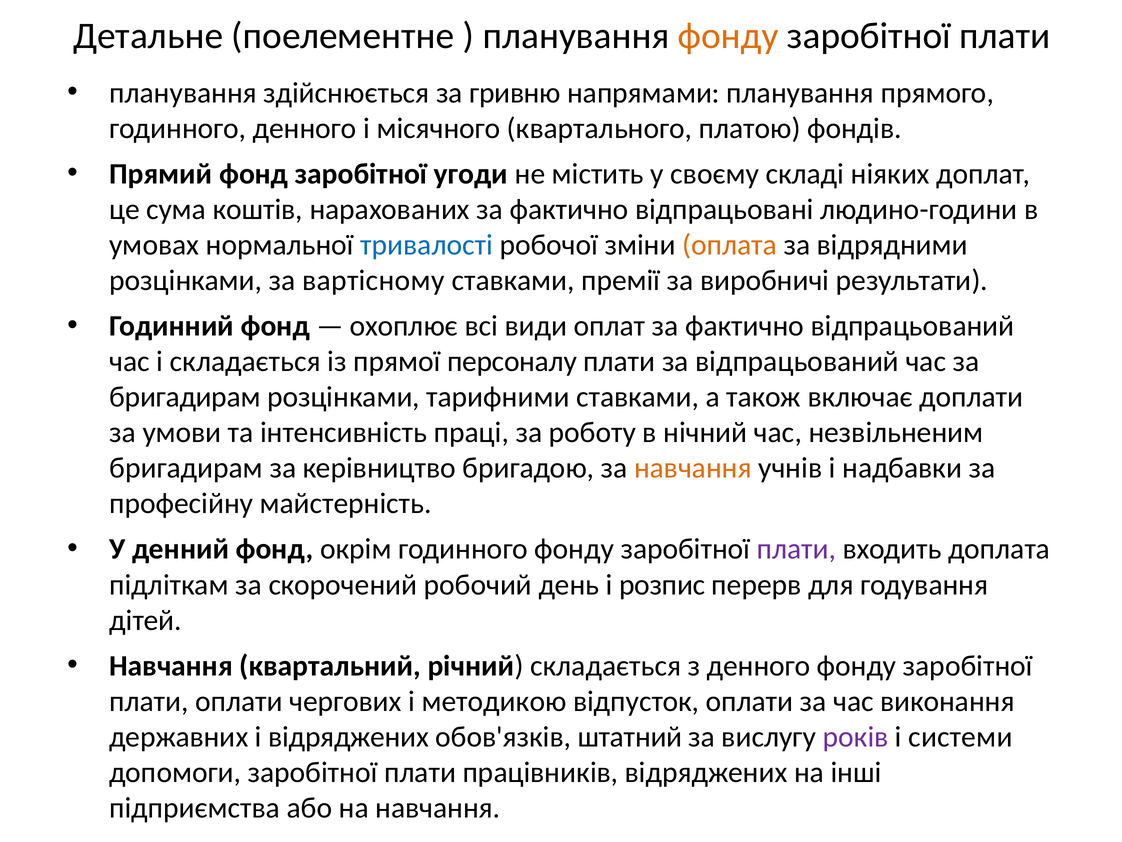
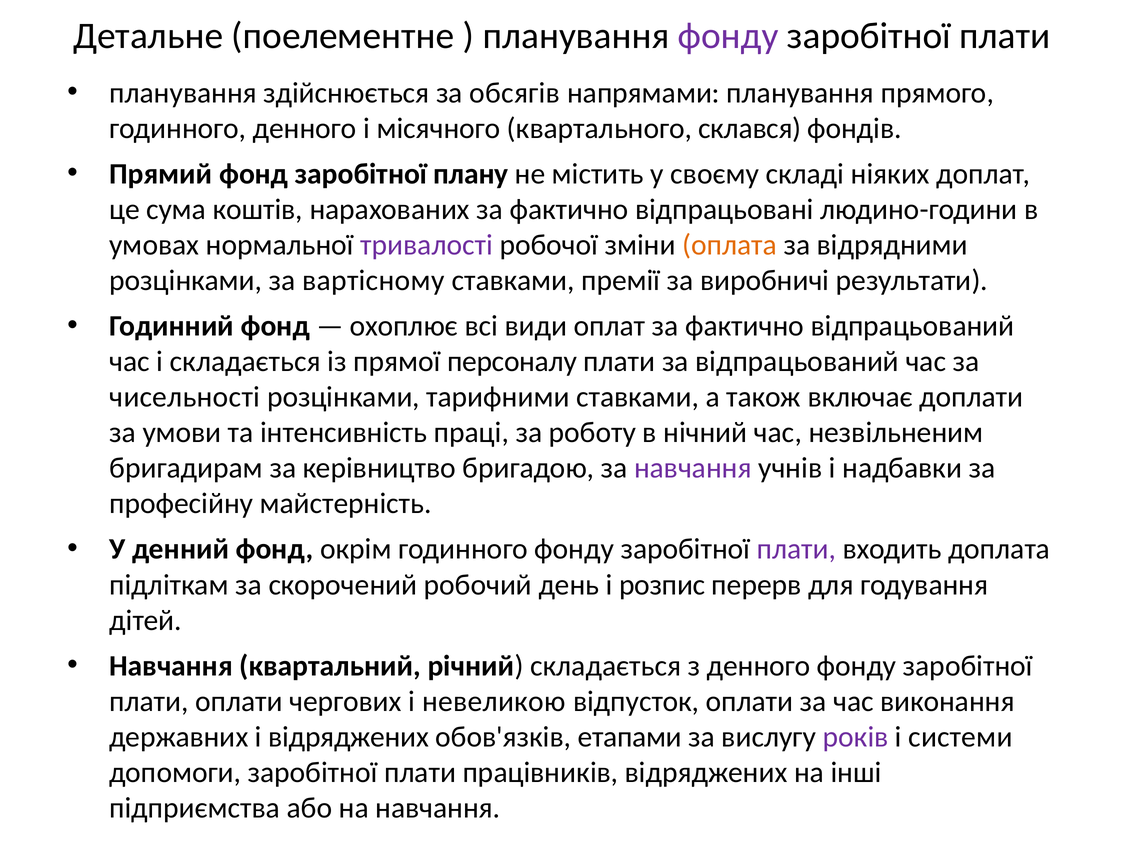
фонду colour: orange -> purple (728, 36)
гривню: гривню -> обсягів (515, 93)
платою: платою -> склався (750, 128)
угоди: угоди -> плану (471, 174)
тривалості colour: blue -> purple (427, 245)
бригадирам: бригадирам -> чисельності (185, 397)
навчання colour: orange -> purple (693, 468)
методикою: методикою -> невеликою (494, 701)
штатний: штатний -> етапами (630, 736)
